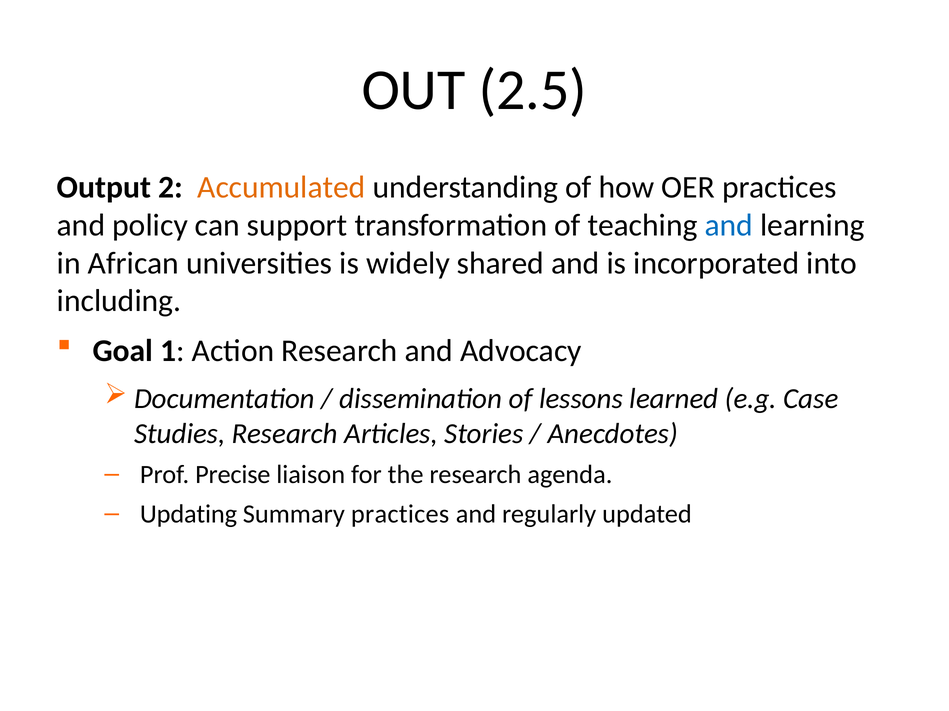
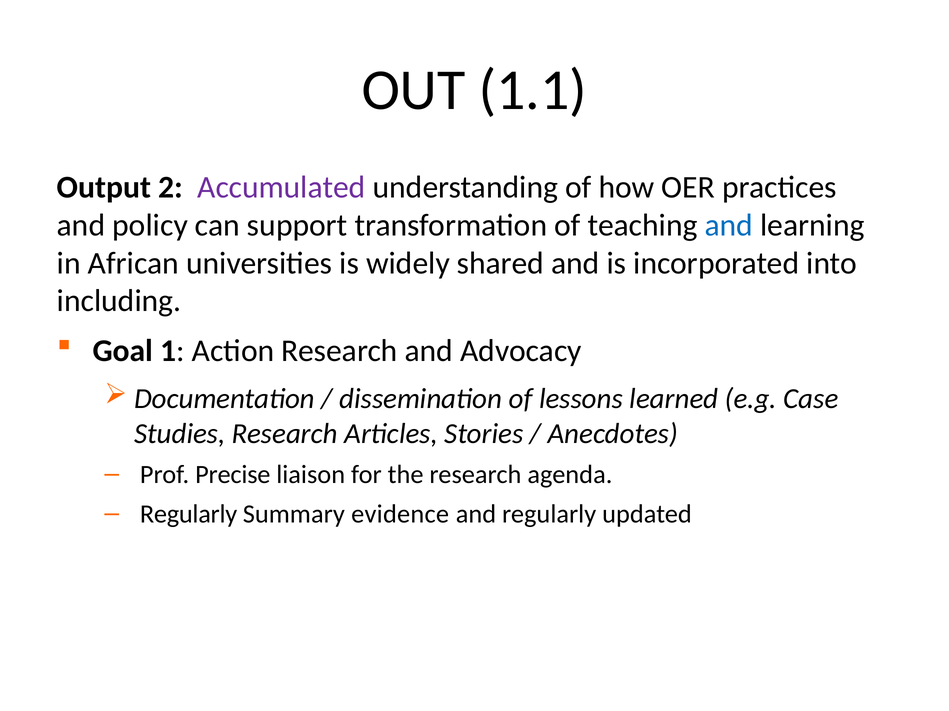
2.5: 2.5 -> 1.1 (533, 90)
Accumulated colour: orange -> purple (281, 188)
Updating: Updating -> Regularly (189, 515)
Summary practices: practices -> evidence (400, 515)
